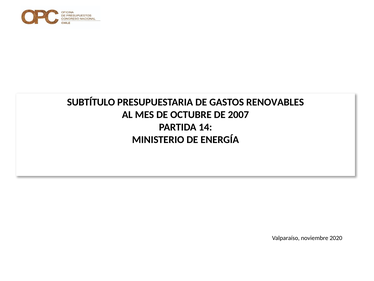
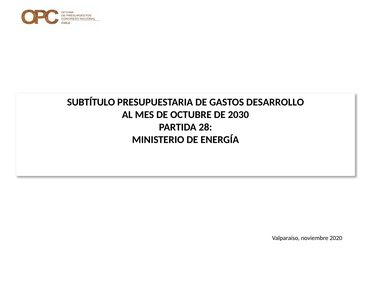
RENOVABLES: RENOVABLES -> DESARROLLO (275, 102)
2007: 2007 -> 2030 (238, 114)
14: 14 -> 28 (205, 127)
